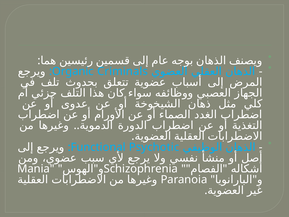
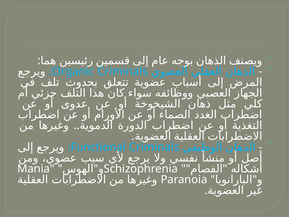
Functional Psychotic: Psychotic -> Criminals (154, 147)
